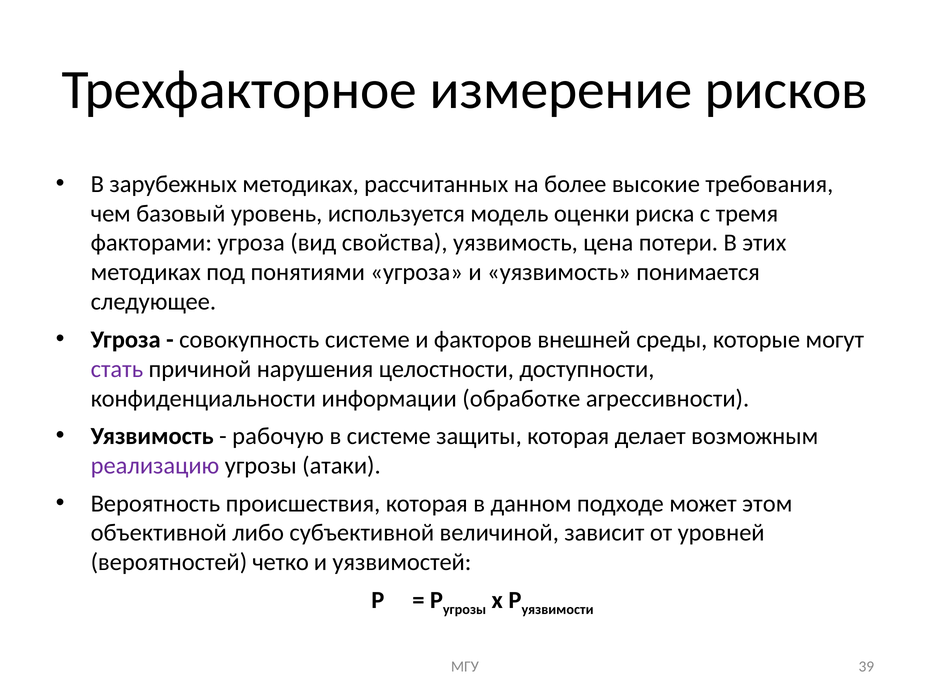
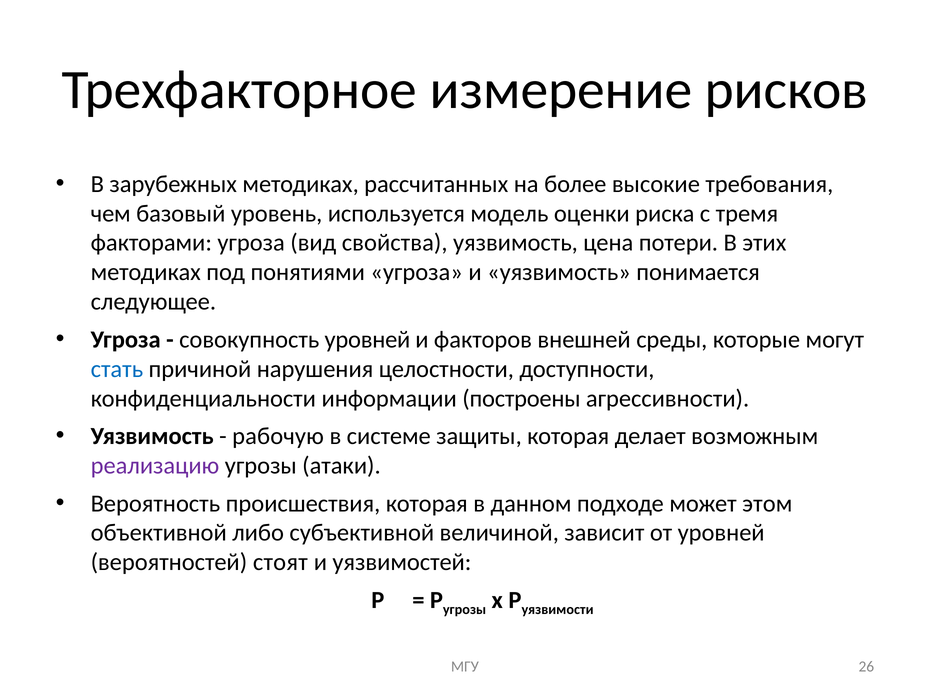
совокупность системе: системе -> уровней (367, 339)
стать colour: purple -> blue (117, 369)
обработке: обработке -> построены (521, 398)
четко: четко -> стоят (280, 562)
39: 39 -> 26 (866, 666)
